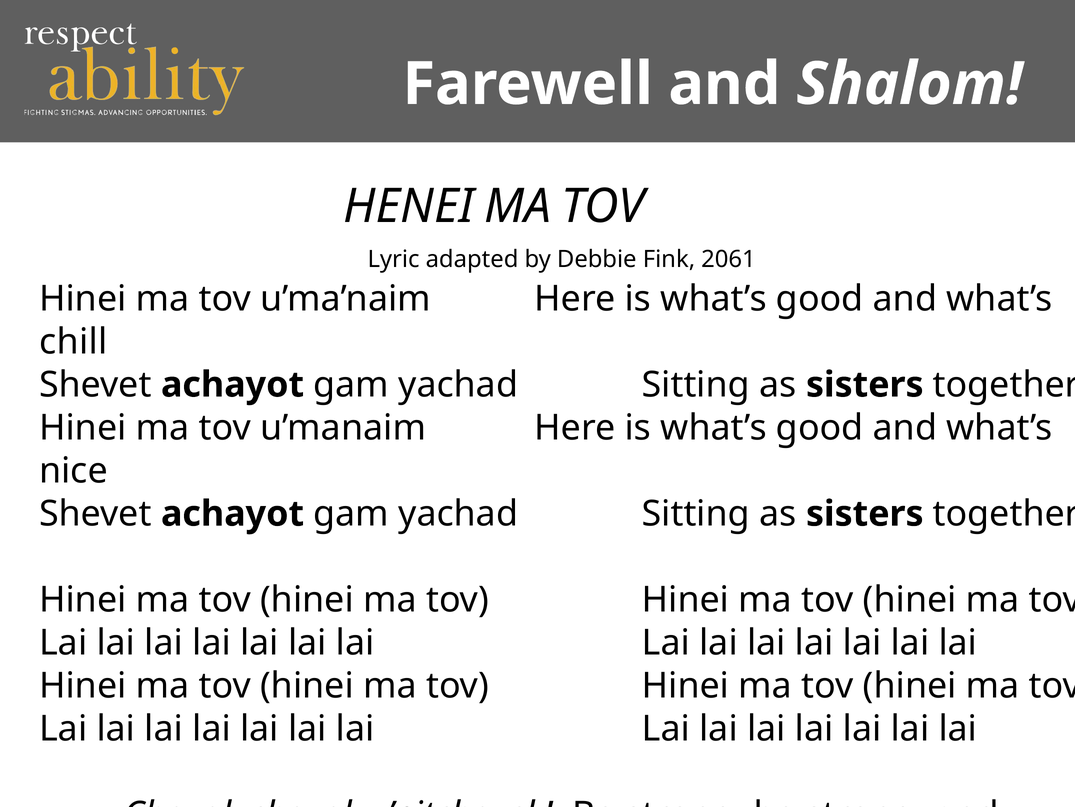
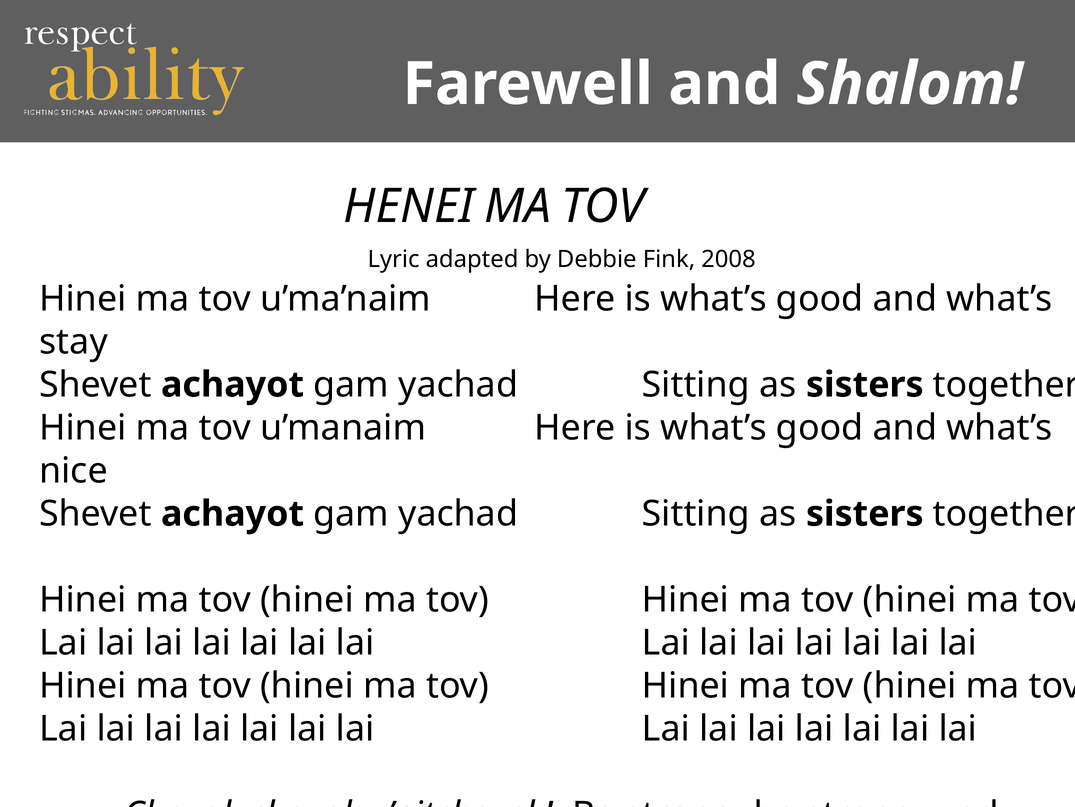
2061: 2061 -> 2008 (728, 259)
chill: chill -> stay (73, 341)
